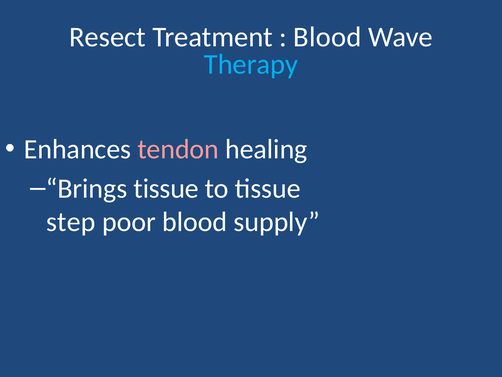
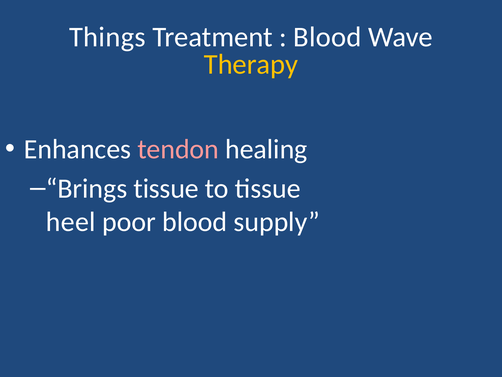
Resect: Resect -> Things (107, 37)
Therapy colour: light blue -> yellow (251, 64)
step: step -> heel (71, 222)
